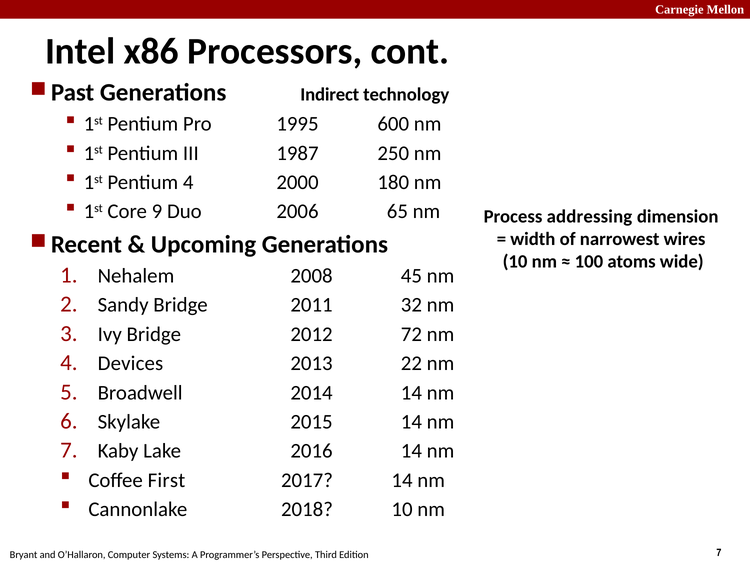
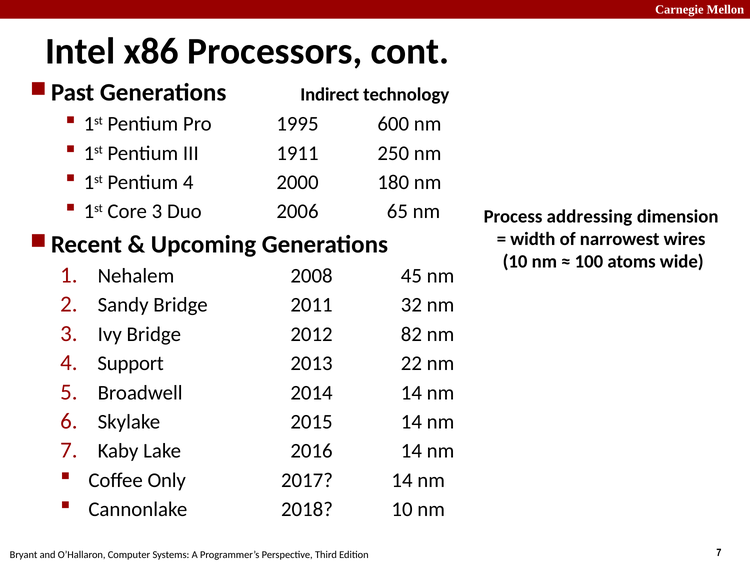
1987: 1987 -> 1911 (297, 153)
Core 9: 9 -> 3 (157, 211)
72: 72 -> 82 (411, 334)
Devices: Devices -> Support (131, 363)
First: First -> Only (167, 480)
